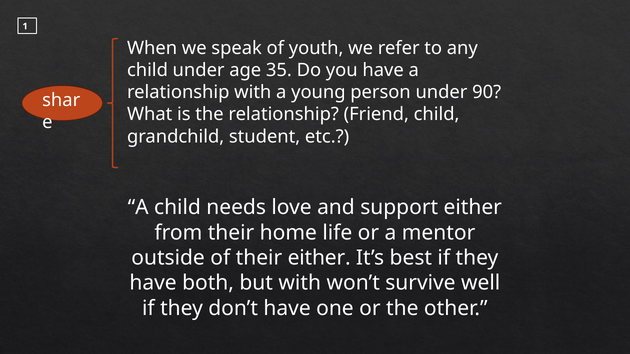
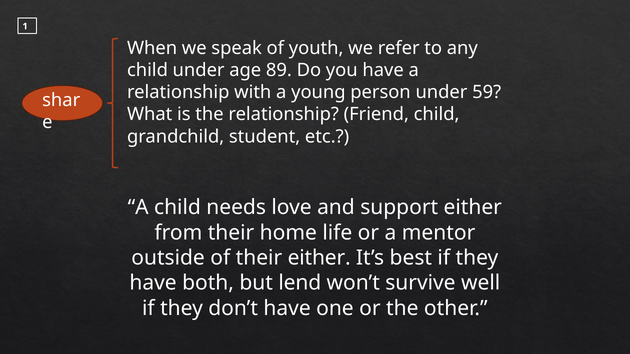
35: 35 -> 89 (279, 70)
90: 90 -> 59 (487, 92)
but with: with -> lend (300, 283)
